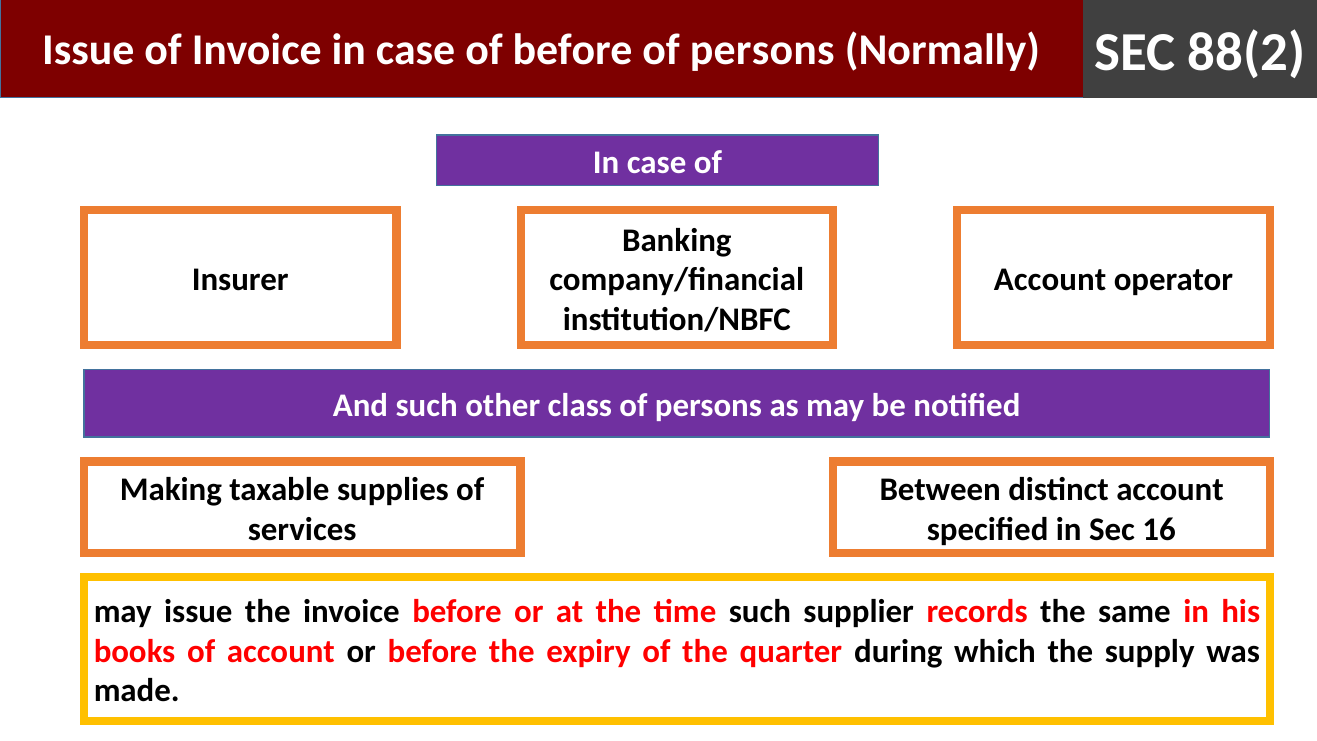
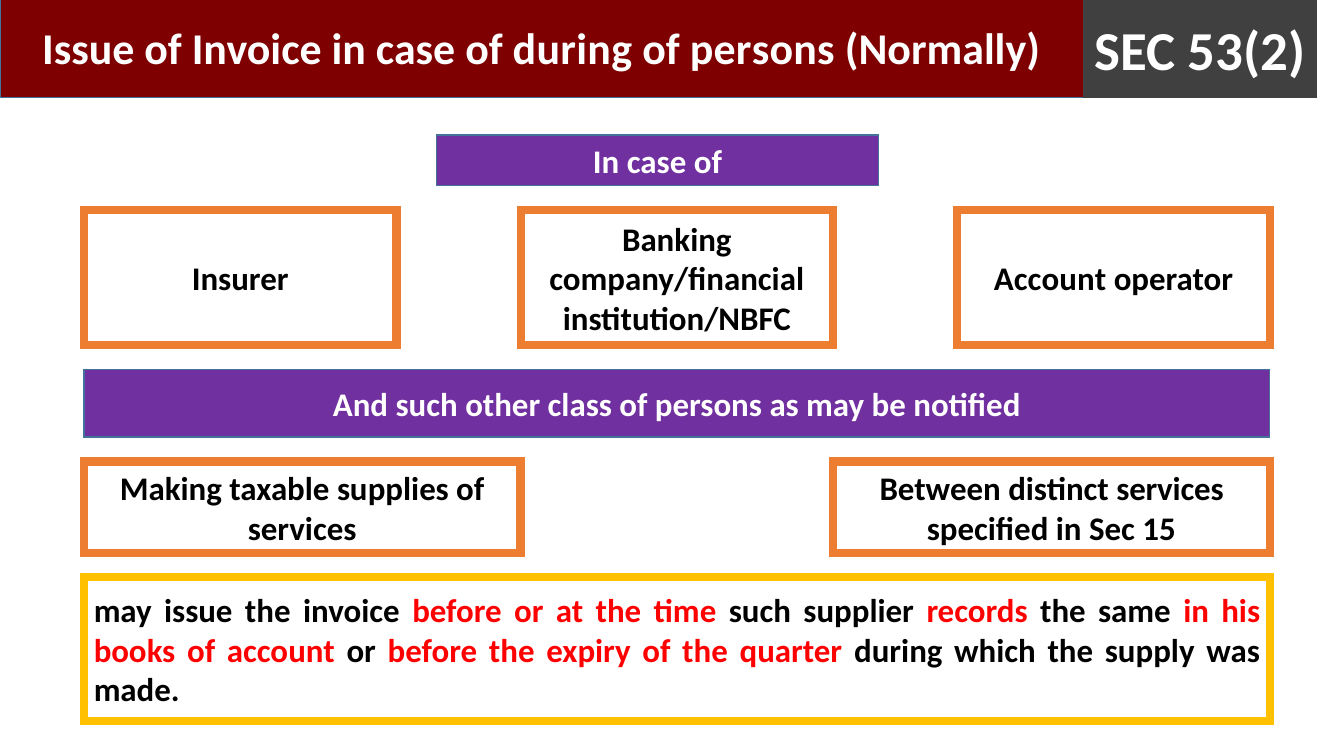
of before: before -> during (572, 50)
88(2: 88(2 -> 53(2 (1247, 52)
distinct account: account -> services (1170, 490)
16: 16 -> 15 (1159, 529)
